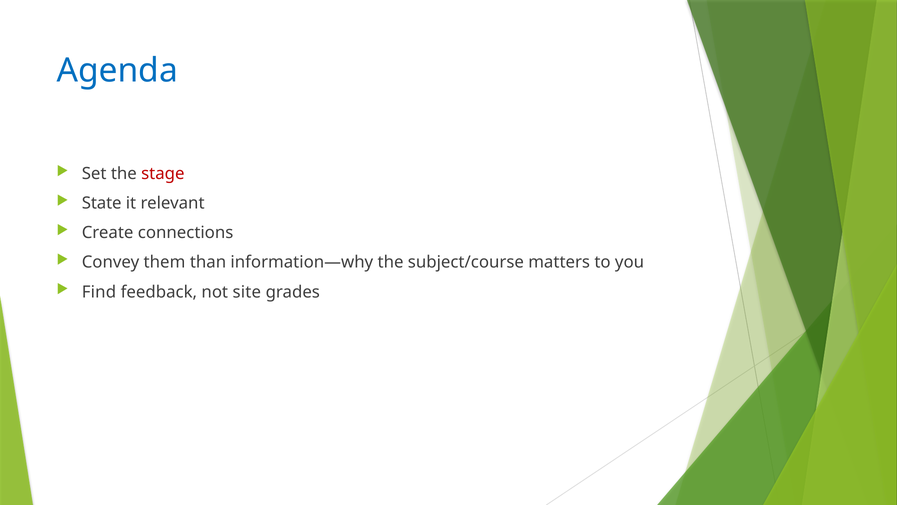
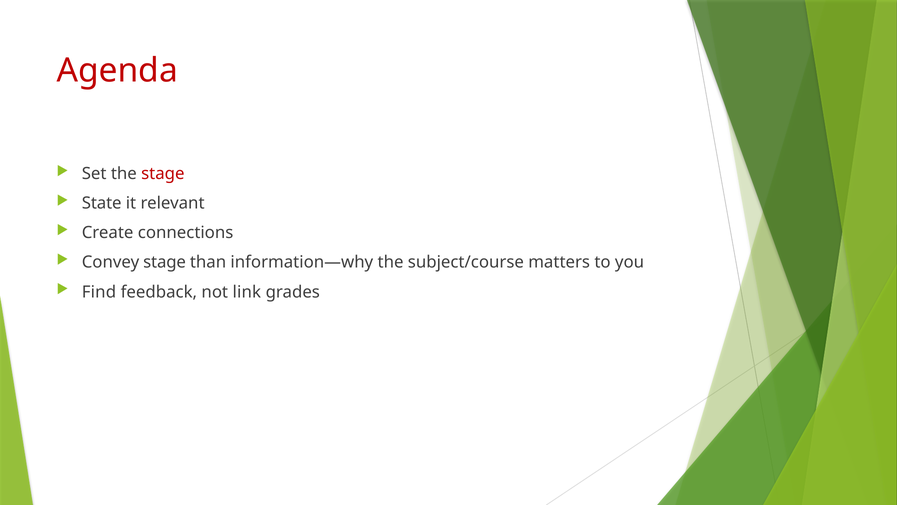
Agenda colour: blue -> red (117, 71)
Convey them: them -> stage (165, 262)
site: site -> link (247, 292)
